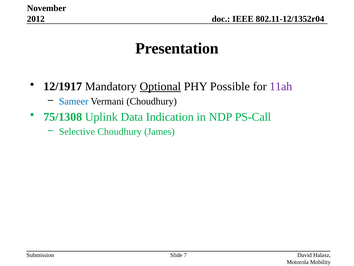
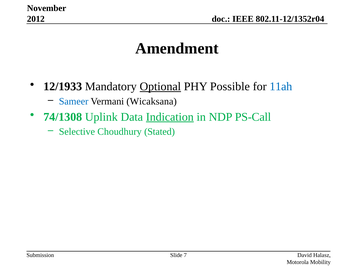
Presentation: Presentation -> Amendment (177, 48)
12/1917: 12/1917 -> 12/1933 (63, 86)
11ah colour: purple -> blue (281, 86)
Vermani Choudhury: Choudhury -> Wicaksana (152, 101)
75/1308: 75/1308 -> 74/1308 (63, 117)
Indication underline: none -> present (170, 117)
James: James -> Stated (160, 131)
